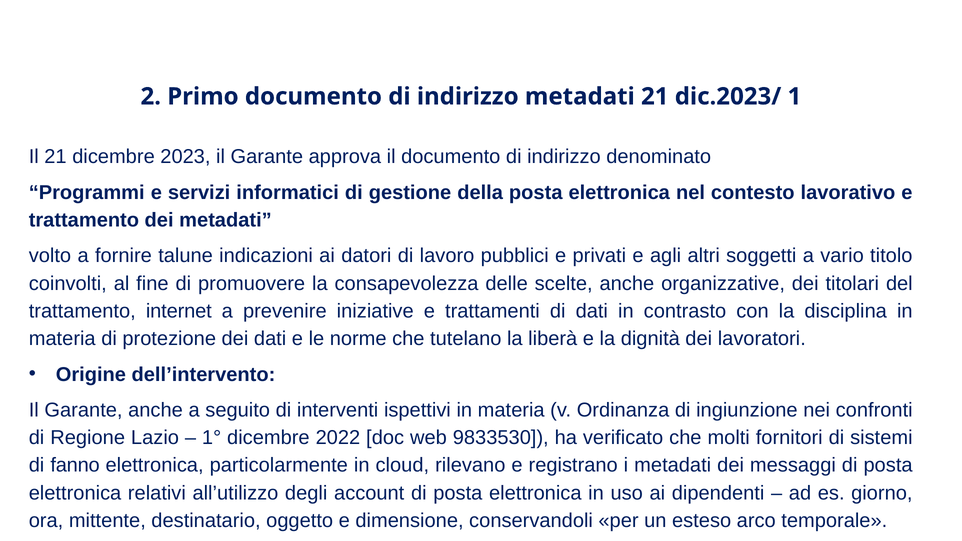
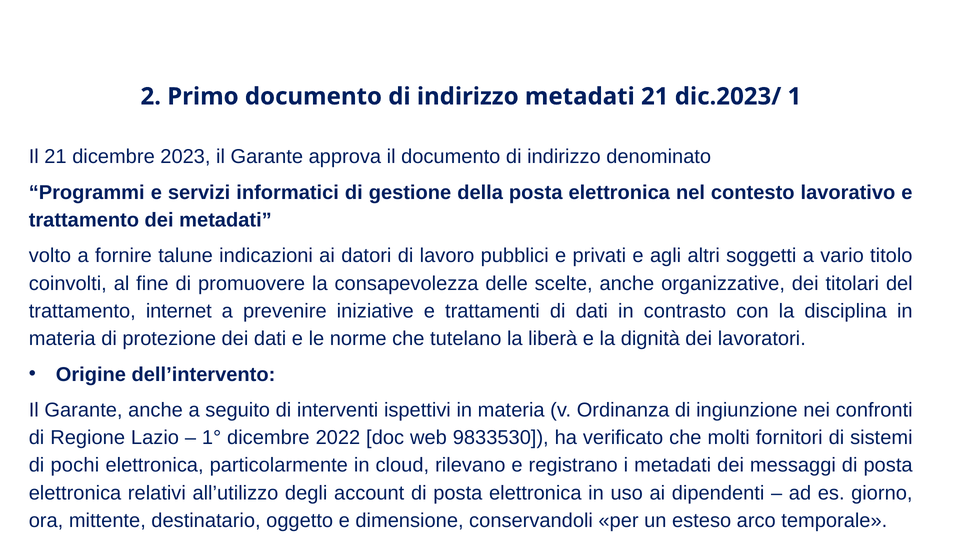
fanno: fanno -> pochi (75, 465)
